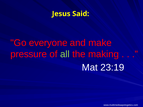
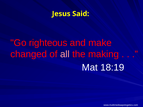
everyone: everyone -> righteous (48, 43)
pressure: pressure -> changed (29, 54)
all colour: light green -> pink (65, 54)
23:19: 23:19 -> 18:19 (112, 68)
